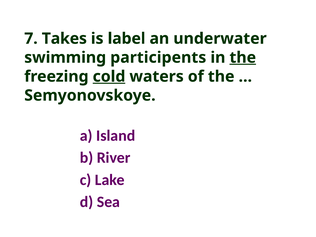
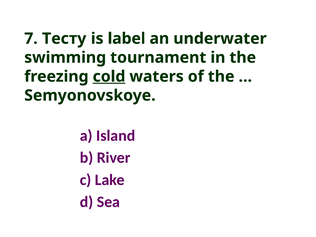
Takes: Takes -> Тесту (64, 39)
participents: participents -> tournament (158, 58)
the underline: present -> none (243, 58)
